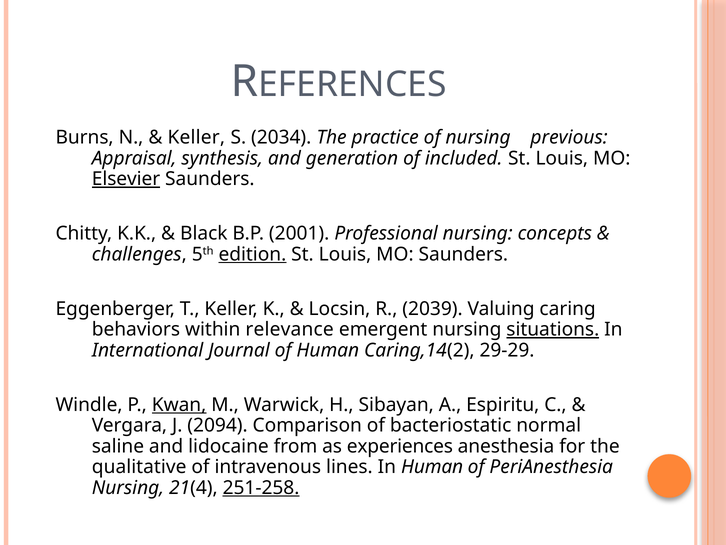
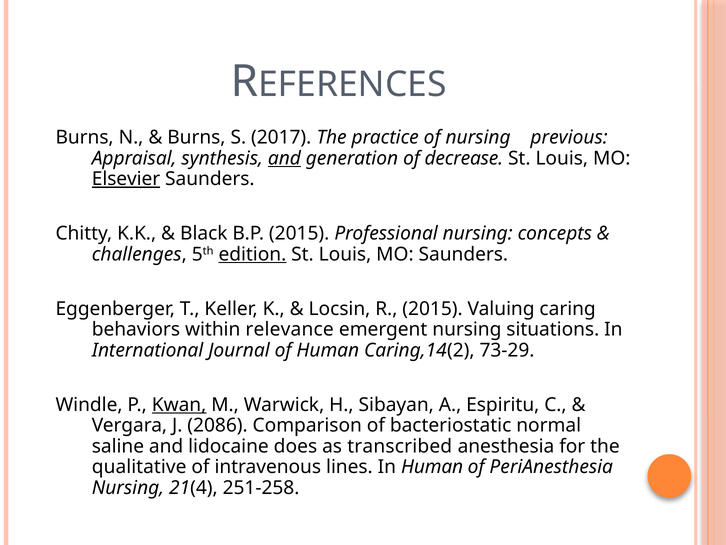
Keller: Keller -> Burns (196, 137)
2034: 2034 -> 2017 (281, 137)
and underline: none -> present (284, 158)
included: included -> decrease (464, 158)
B.P 2001: 2001 -> 2015 (299, 233)
R 2039: 2039 -> 2015 (433, 309)
situations underline: present -> none (553, 329)
29-29: 29-29 -> 73-29 (507, 350)
2094: 2094 -> 2086 (218, 425)
from: from -> does (295, 446)
experiences: experiences -> transcribed (400, 446)
251-258 underline: present -> none (261, 487)
